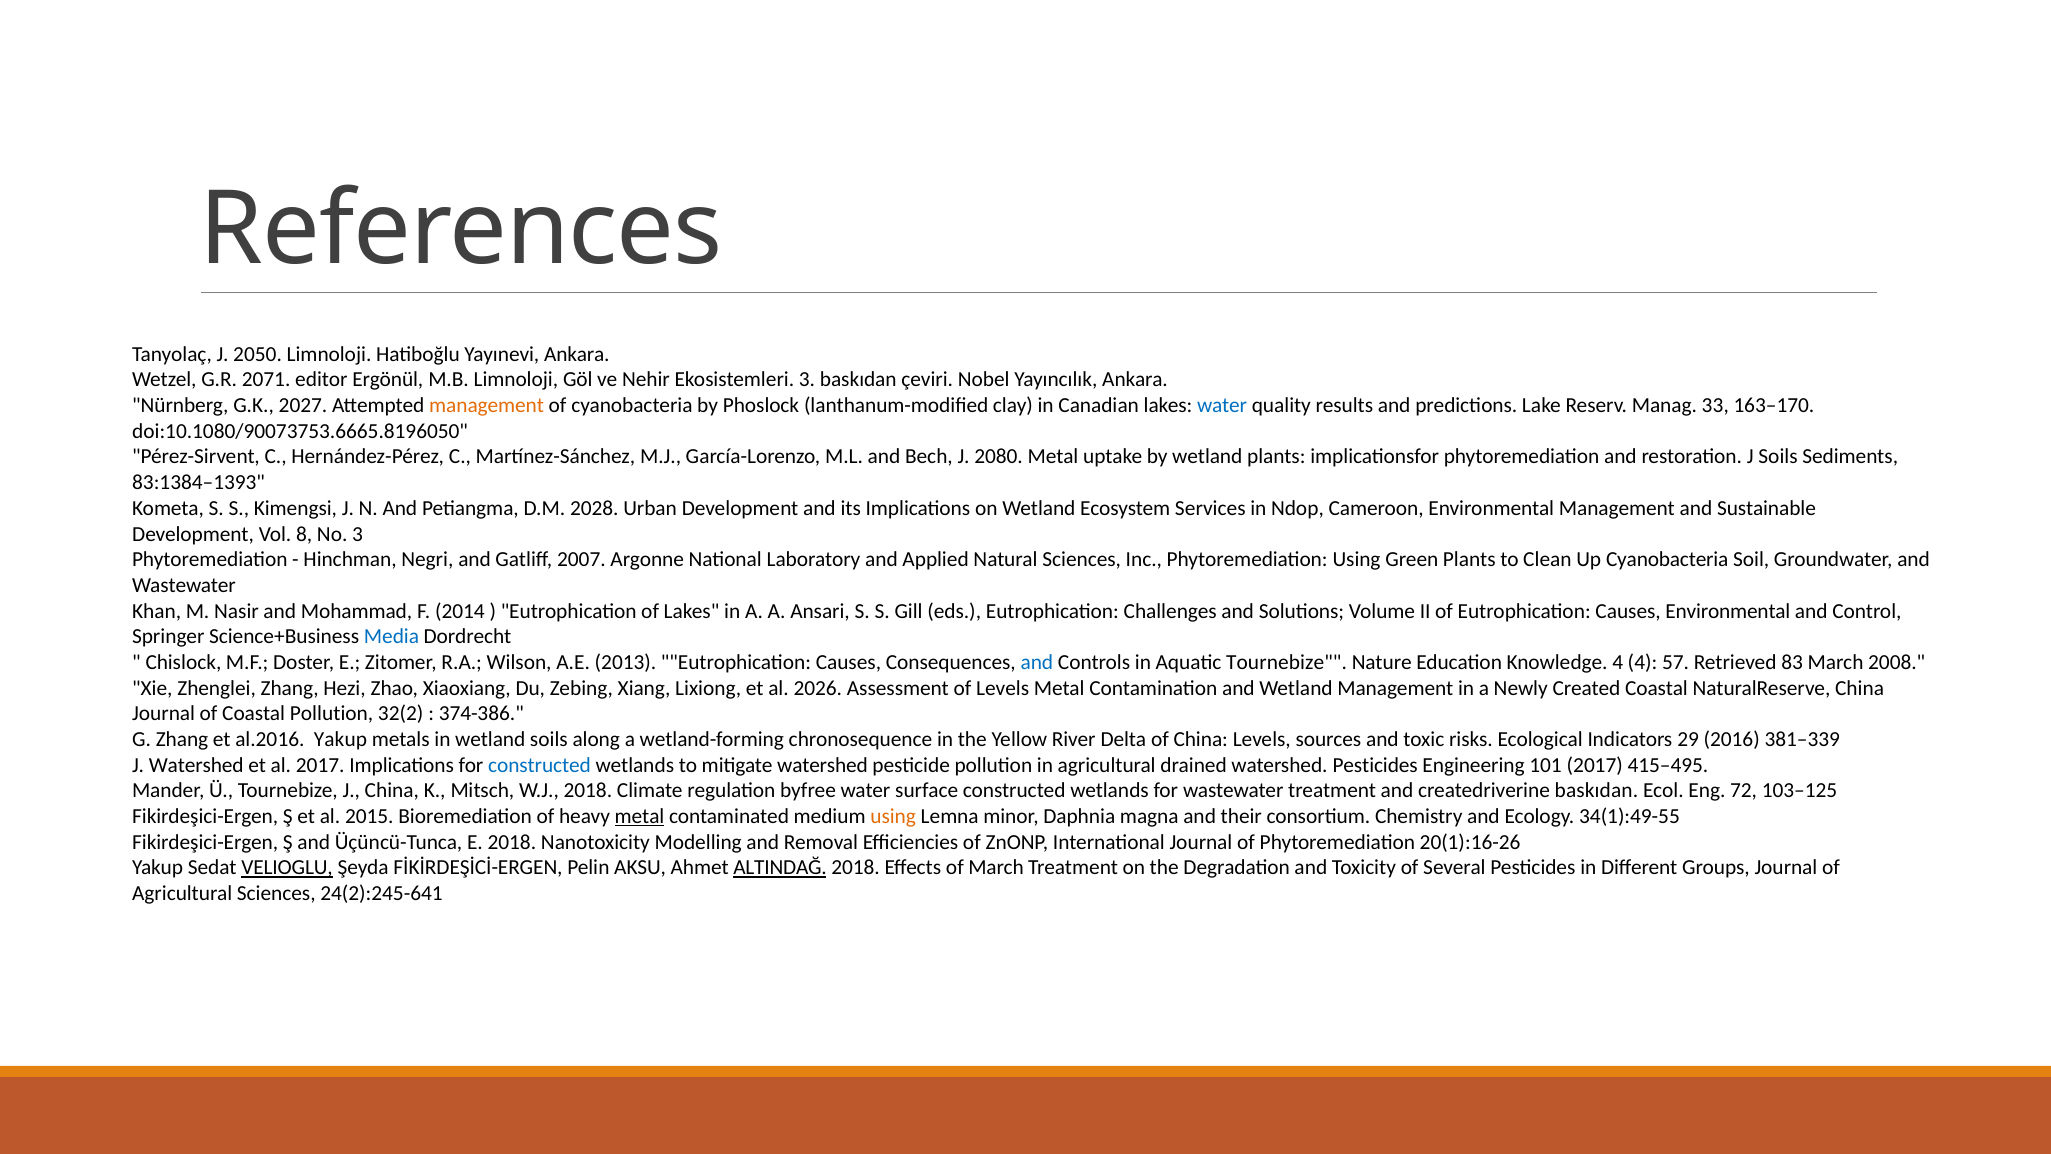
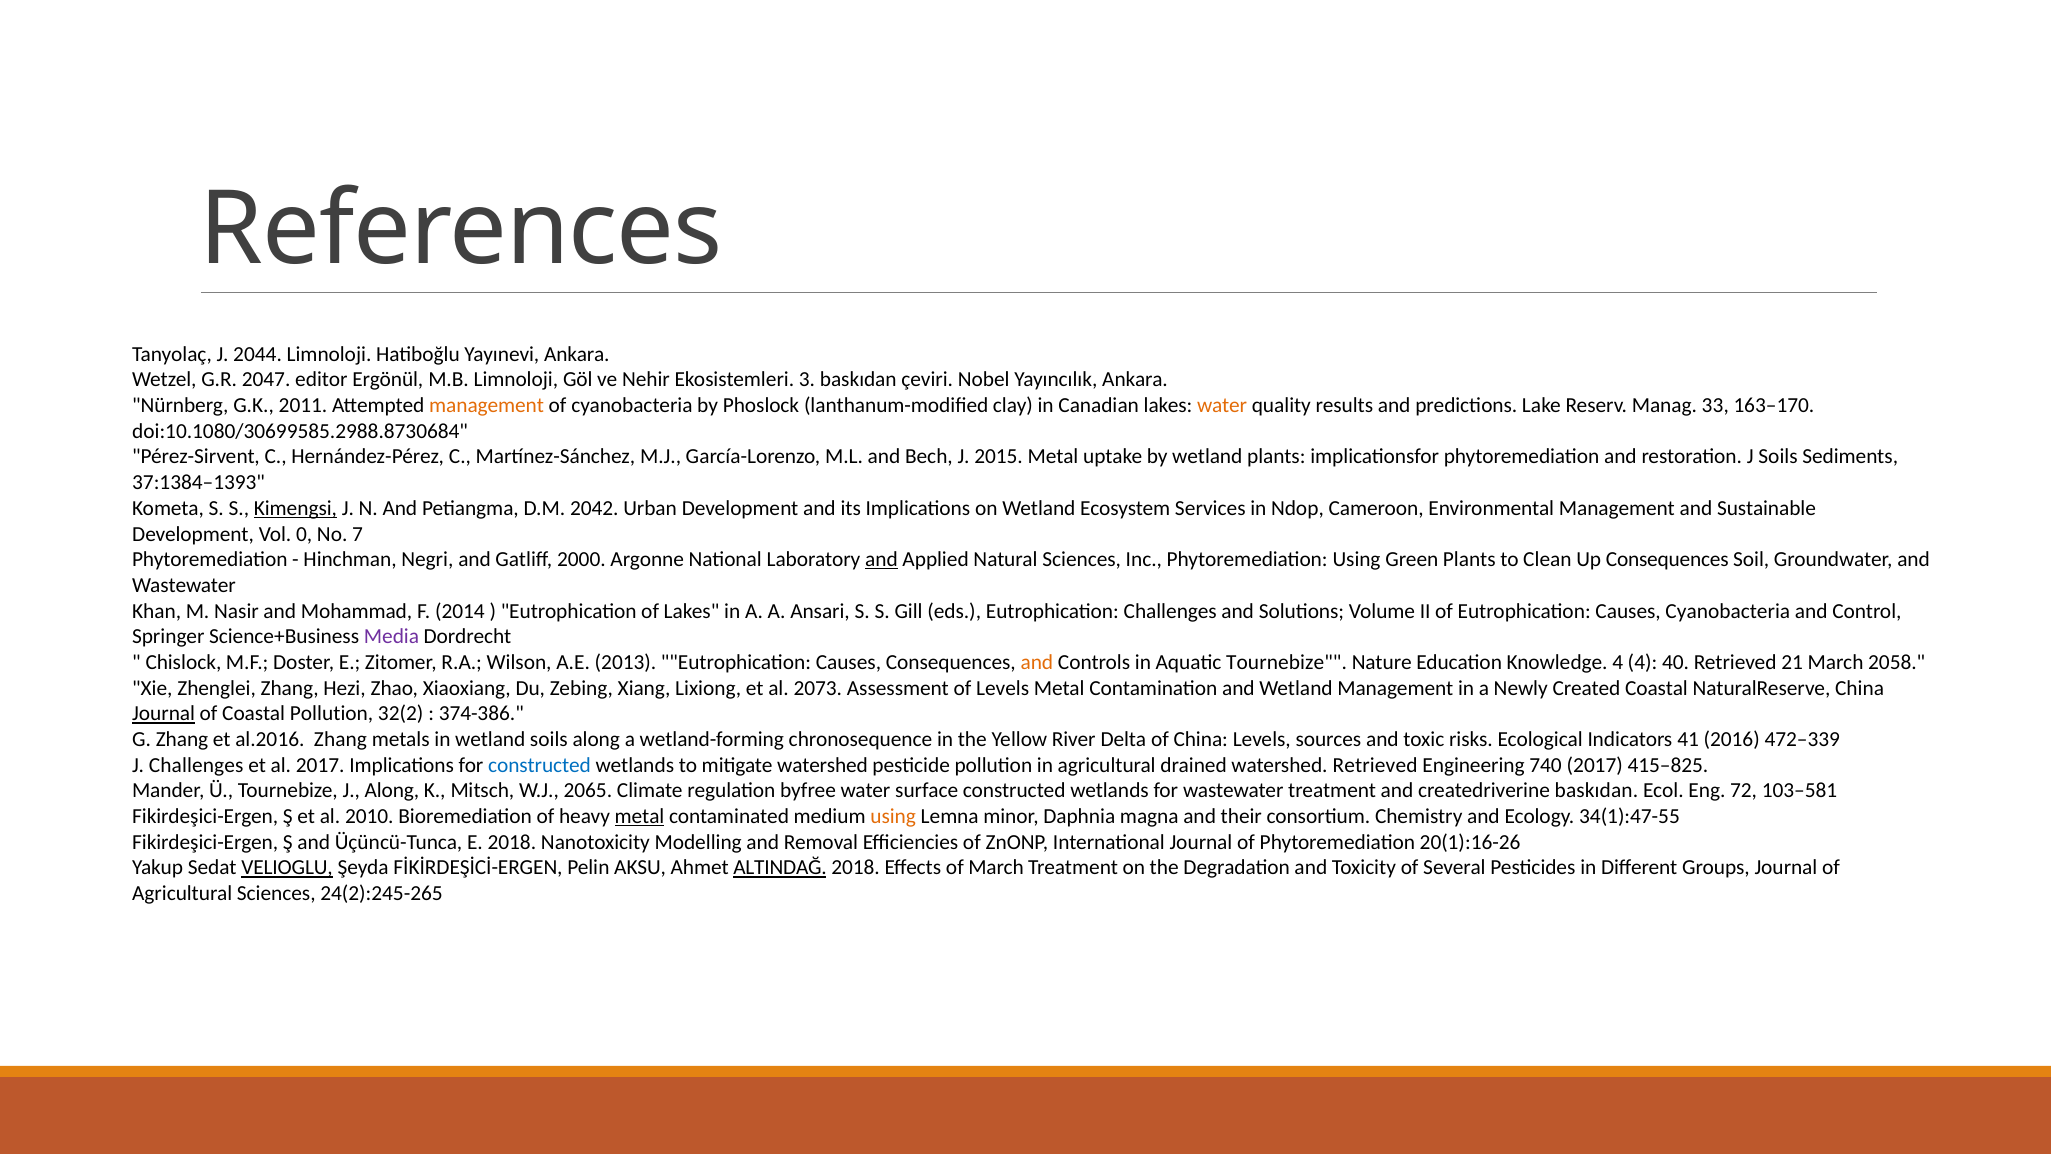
2050: 2050 -> 2044 (258, 354)
2071: 2071 -> 2047 (266, 380)
2027: 2027 -> 2011 (303, 405)
water colour: blue -> orange (1222, 405)
doi:10.1080/90073753.6665.8196050: doi:10.1080/90073753.6665.8196050 -> doi:10.1080/30699585.2988.8730684 (300, 431)
2080: 2080 -> 2015 (999, 457)
83:1384–1393: 83:1384–1393 -> 37:1384–1393 (199, 482)
Kimengsi underline: none -> present (295, 508)
2028: 2028 -> 2042 (594, 508)
8: 8 -> 0 (304, 534)
No 3: 3 -> 7 (357, 534)
2007: 2007 -> 2000 (581, 559)
and underline: none -> present (881, 559)
Up Cyanobacteria: Cyanobacteria -> Consequences (1667, 559)
Causes Environmental: Environmental -> Cyanobacteria (1728, 611)
Media colour: blue -> purple (391, 637)
and colour: blue -> orange (1037, 662)
57: 57 -> 40 (1676, 662)
83: 83 -> 21 (1792, 662)
2008: 2008 -> 2058 (1897, 662)
2026: 2026 -> 2073 (818, 688)
Journal underline: none -> present (164, 714)
al.2016 Yakup: Yakup -> Zhang (340, 739)
29: 29 -> 41 (1688, 739)
381–339: 381–339 -> 472–339 (1802, 739)
J Watershed: Watershed -> Challenges (196, 765)
watershed Pesticides: Pesticides -> Retrieved (1375, 765)
101: 101 -> 740 (1546, 765)
415–495: 415–495 -> 415–825 (1668, 765)
J China: China -> Along (392, 791)
W.J 2018: 2018 -> 2065 (588, 791)
103–125: 103–125 -> 103–581 (1800, 791)
2015: 2015 -> 2010 (369, 816)
34(1):49-55: 34(1):49-55 -> 34(1):47-55 (1630, 816)
24(2):245-641: 24(2):245-641 -> 24(2):245-265 (382, 893)
